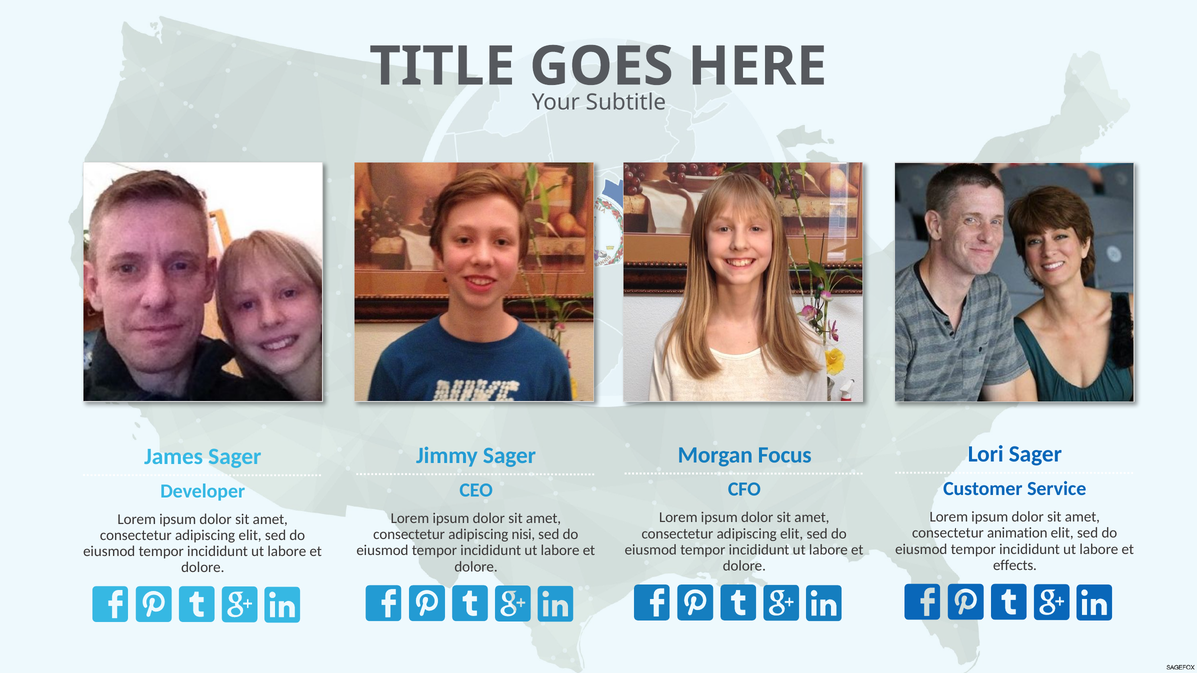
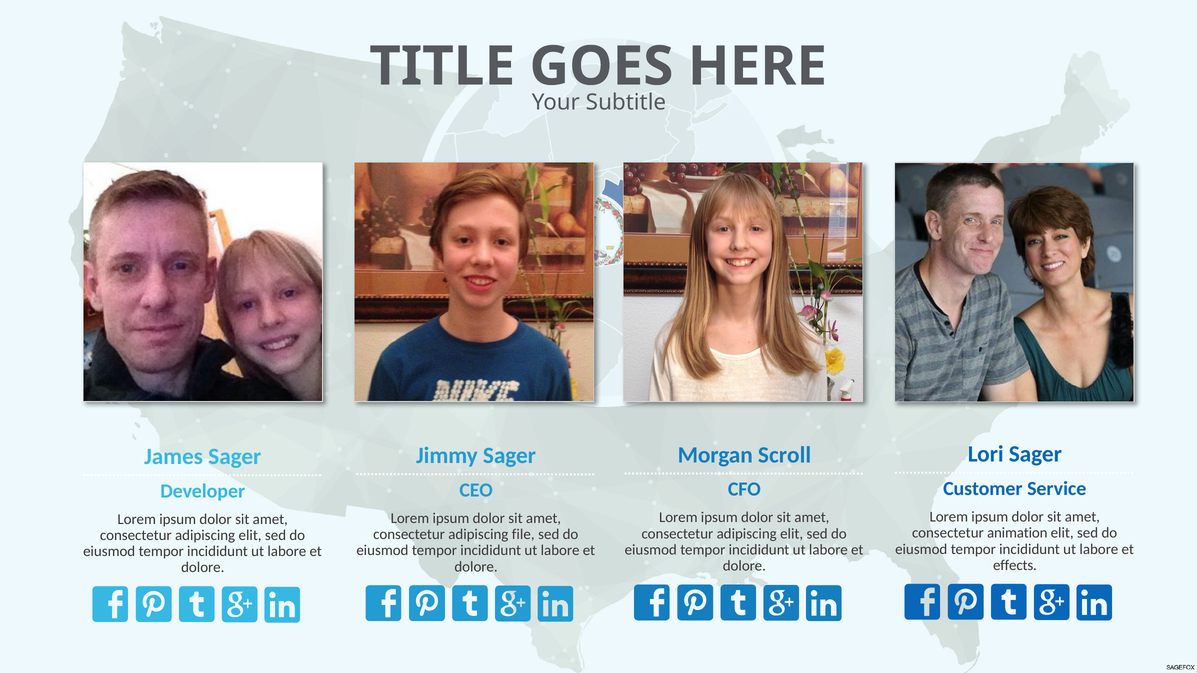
Focus: Focus -> Scroll (785, 455)
nisi: nisi -> file (523, 535)
